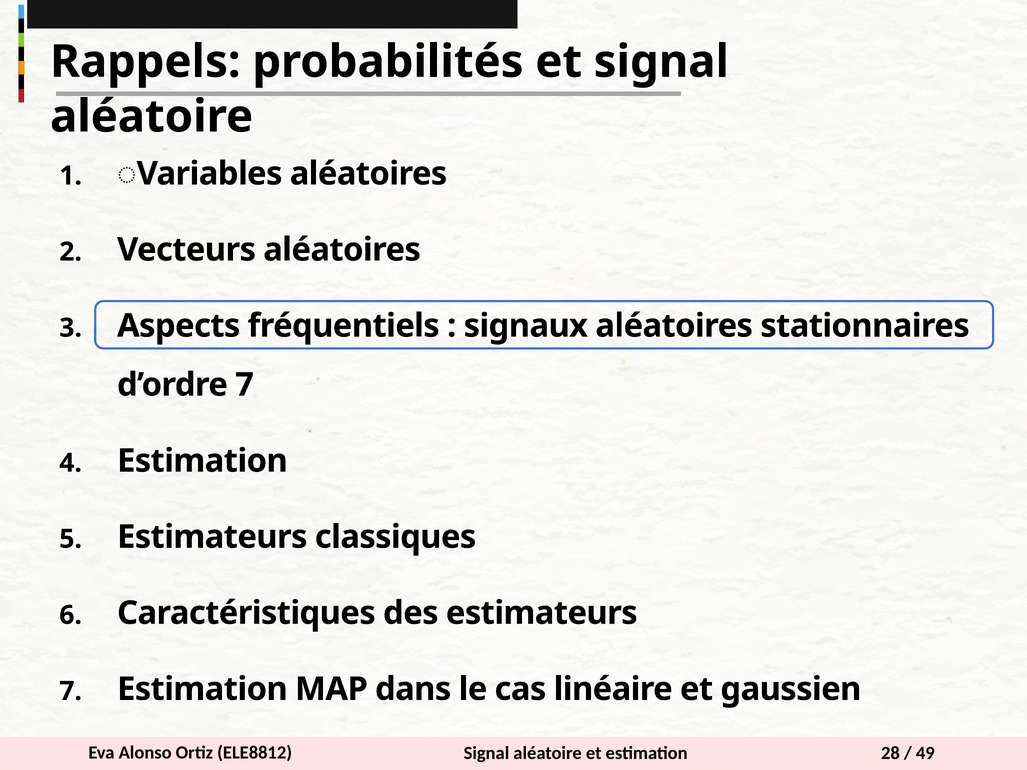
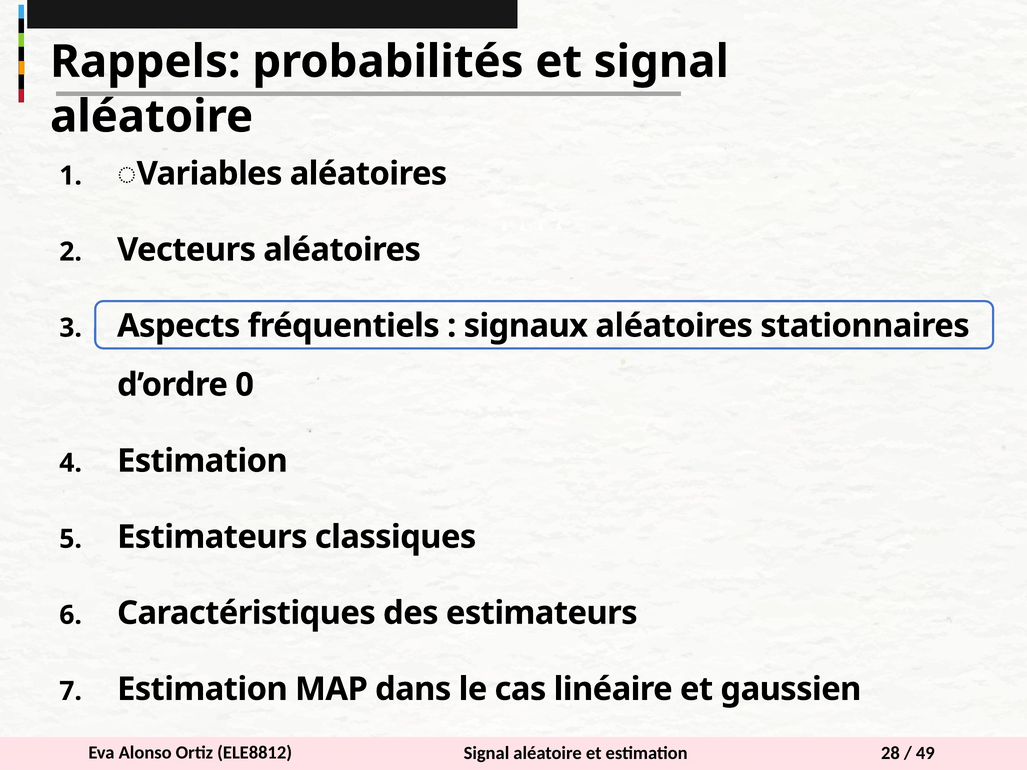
d’ordre 7: 7 -> 0 (245, 385)
